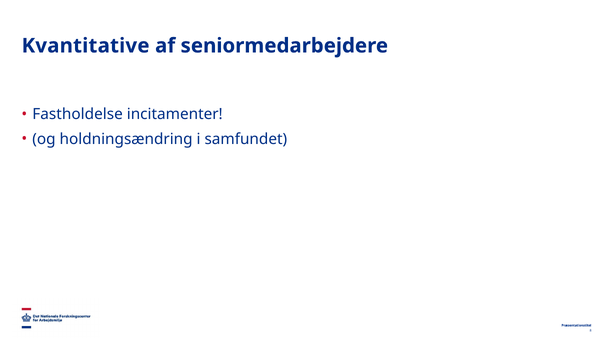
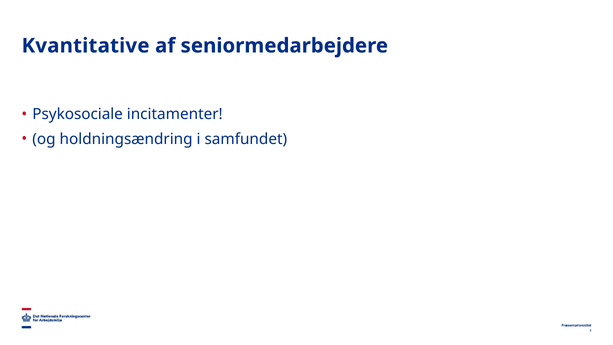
Fastholdelse: Fastholdelse -> Psykosociale (78, 114)
